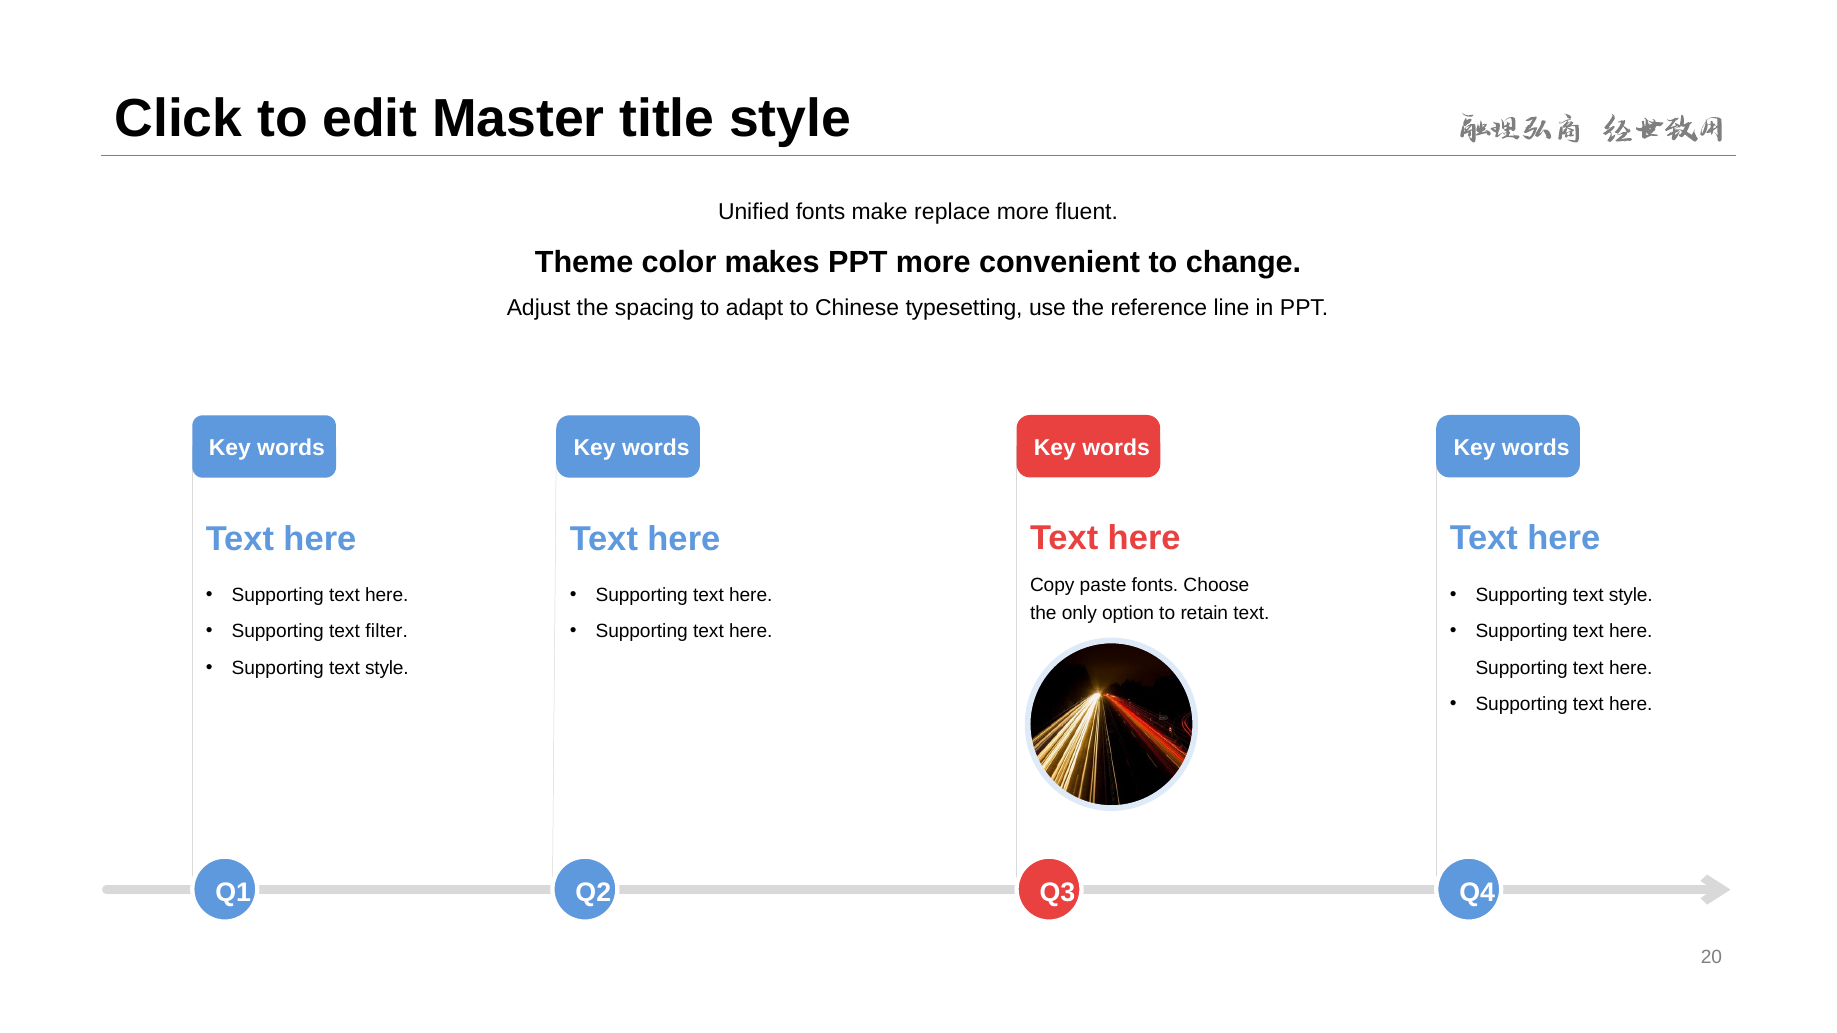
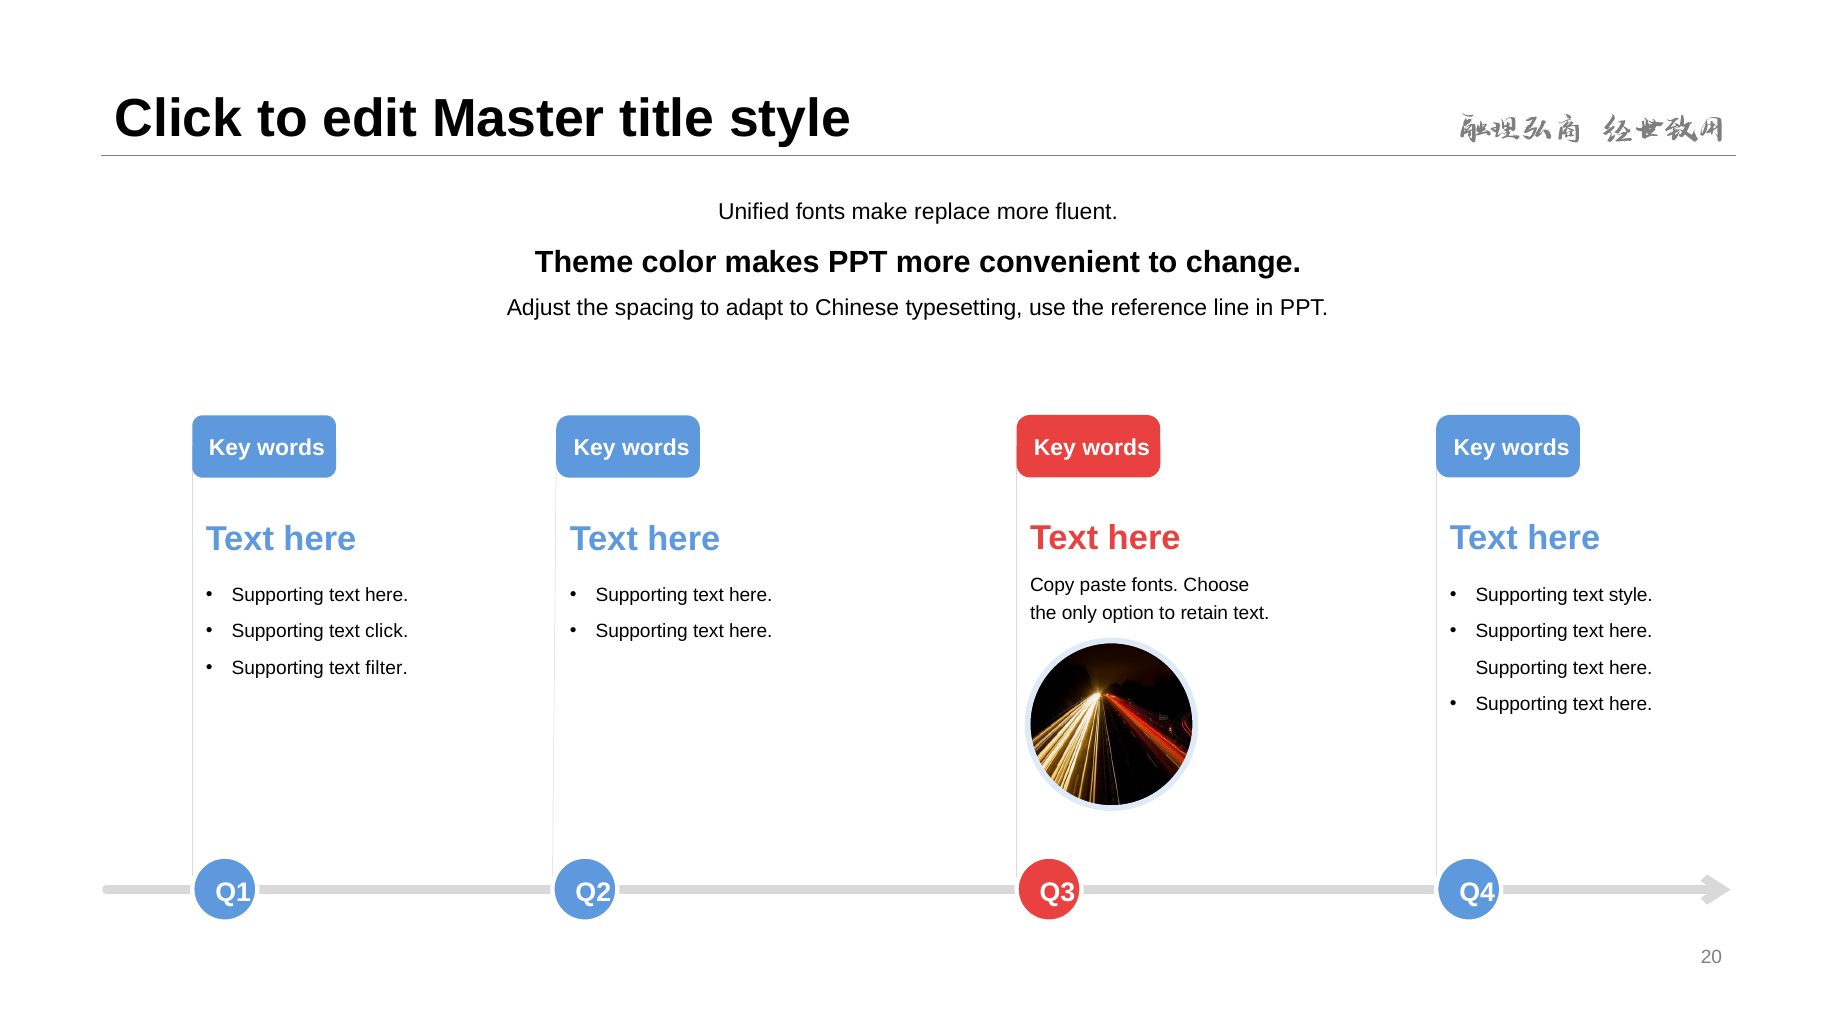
text filter: filter -> click (387, 632)
style: style -> filter (387, 668)
